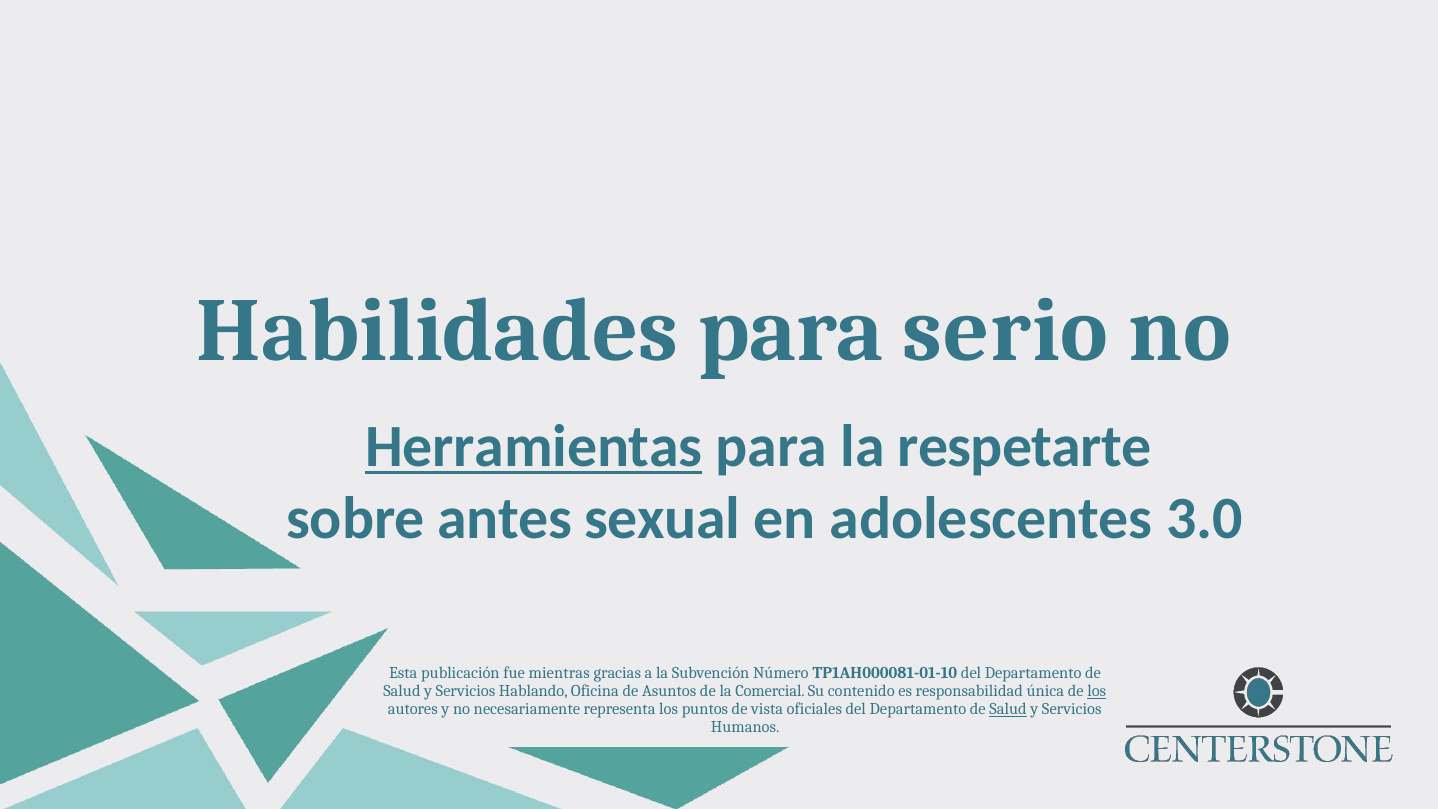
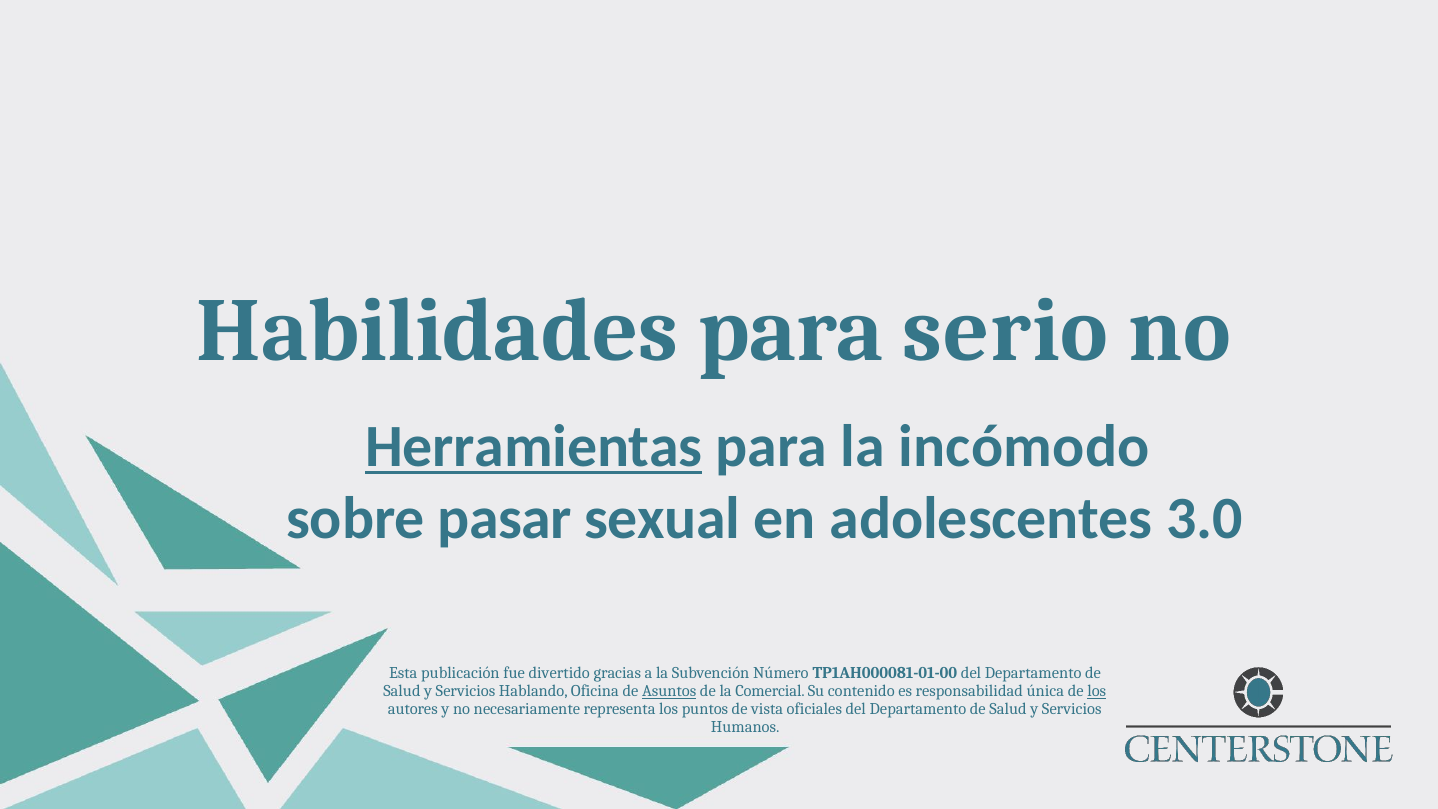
respetarte: respetarte -> incómodo (1024, 447)
antes: antes -> pasar (505, 519)
mientras: mientras -> divertido (559, 673)
TP1AH000081-01-10: TP1AH000081-01-10 -> TP1AH000081-01-00 (885, 673)
Asuntos underline: none -> present (669, 691)
Salud underline: present -> none (1008, 709)
